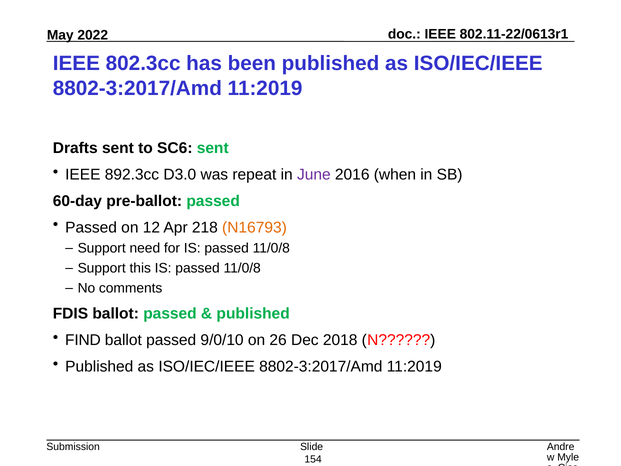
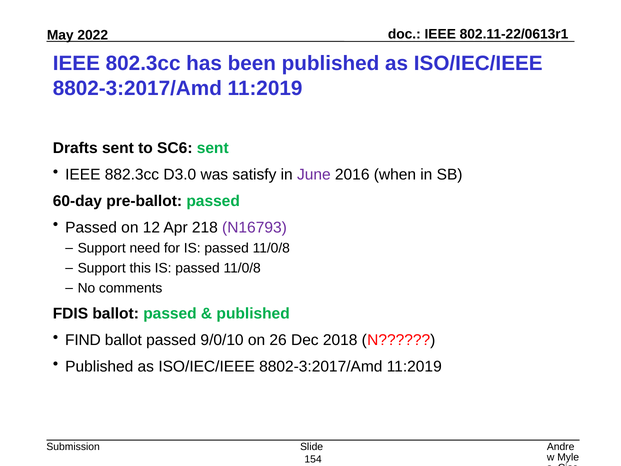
892.3cc: 892.3cc -> 882.3cc (132, 174)
repeat: repeat -> satisfy (254, 174)
N16793 colour: orange -> purple (254, 227)
